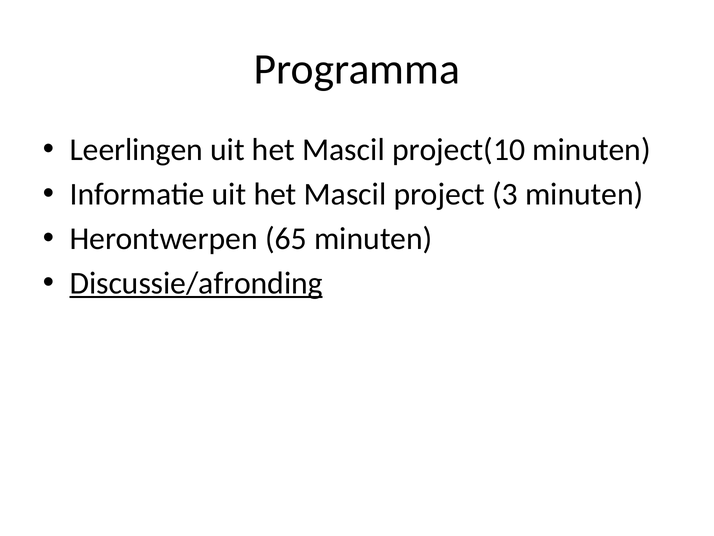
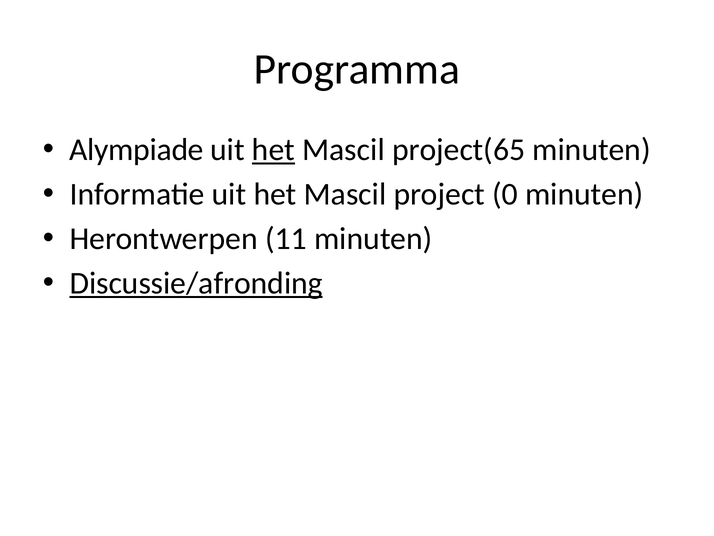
Leerlingen: Leerlingen -> Alympiade (136, 150)
het underline: none -> present (273, 150)
project(10: project(10 -> project(65 (459, 150)
3: 3 -> 0 (505, 194)
65: 65 -> 11 (286, 239)
